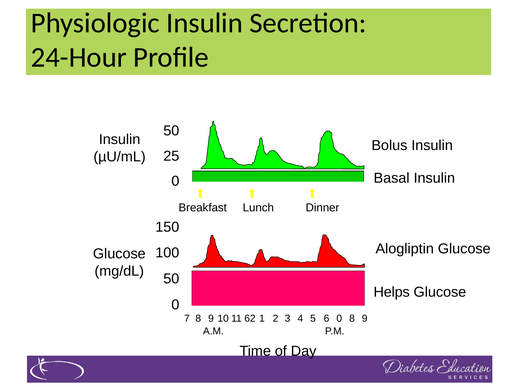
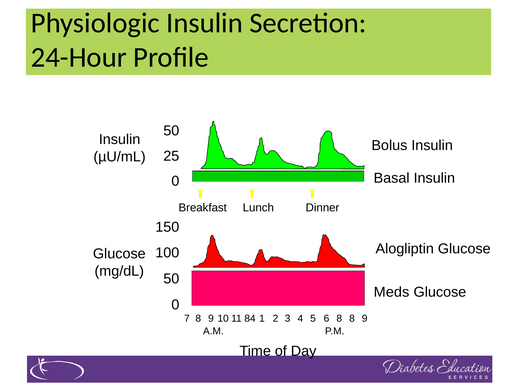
Helps: Helps -> Meds (392, 293)
62: 62 -> 84 (250, 319)
6 0: 0 -> 8 (339, 319)
